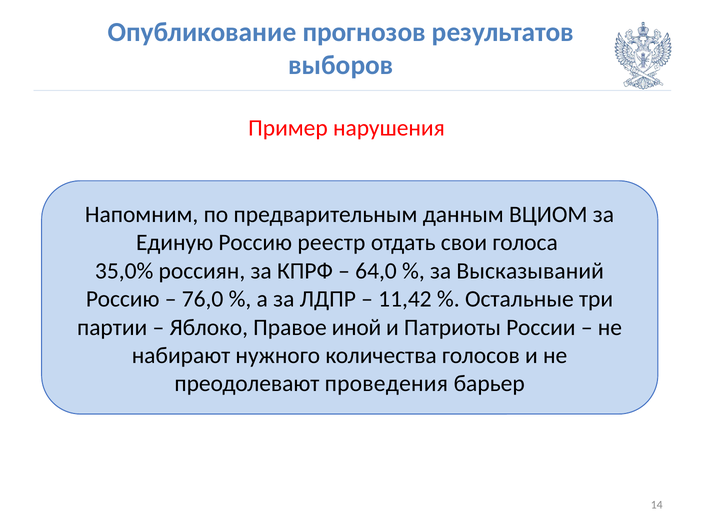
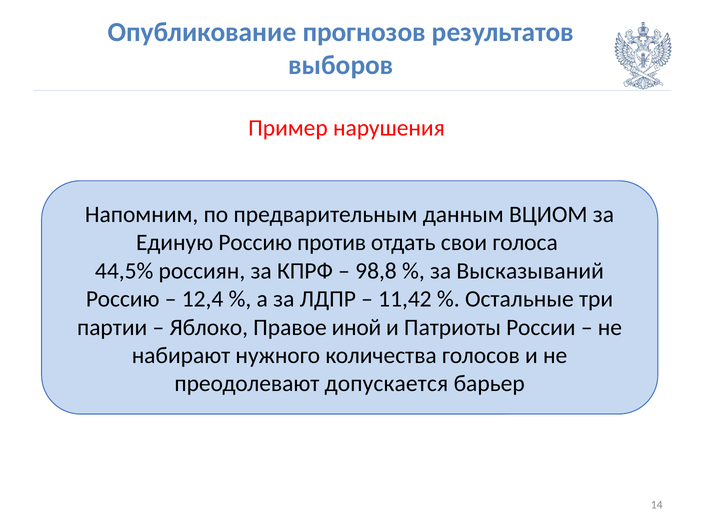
реестр: реестр -> против (332, 242)
35,0%: 35,0% -> 44,5% (124, 271)
64,0: 64,0 -> 98,8 (376, 271)
76,0: 76,0 -> 12,4 (203, 299)
проведения: проведения -> допускается (386, 383)
